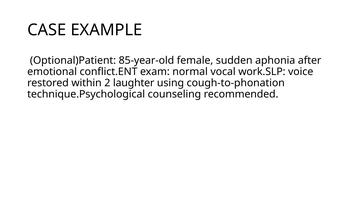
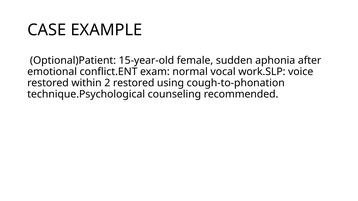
85-year-old: 85-year-old -> 15-year-old (146, 61)
2 laughter: laughter -> restored (134, 83)
